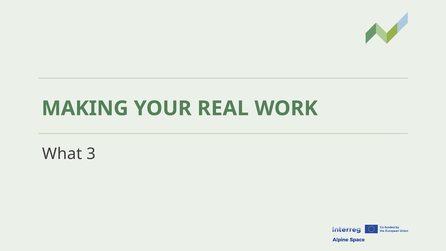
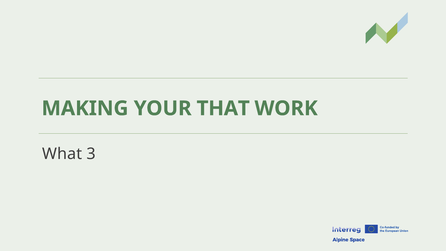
REAL: REAL -> THAT (223, 108)
